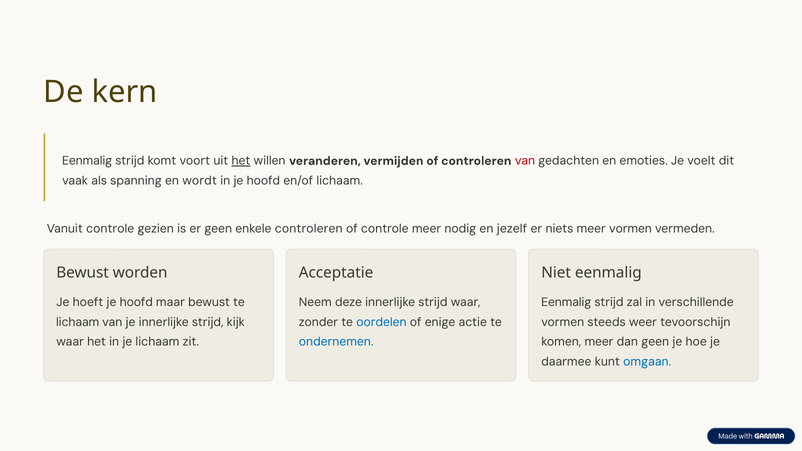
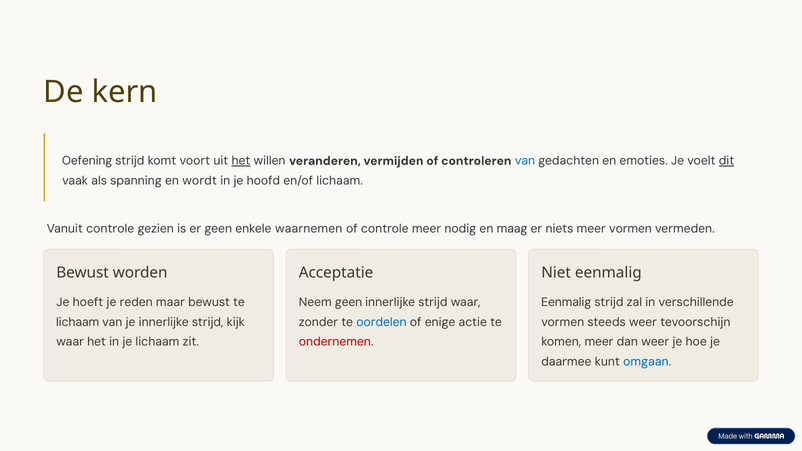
Eenmalig: Eenmalig -> Oefening (87, 161)
van colour: red -> blue (525, 161)
dit underline: none -> present (726, 161)
enkele controleren: controleren -> waarnemen (309, 229)
jezelf: jezelf -> maag (512, 229)
hoeft je hoofd: hoofd -> reden (136, 302)
Neem deze: deze -> geen (349, 302)
ondernemen colour: blue -> red (336, 342)
dan geen: geen -> weer (655, 342)
